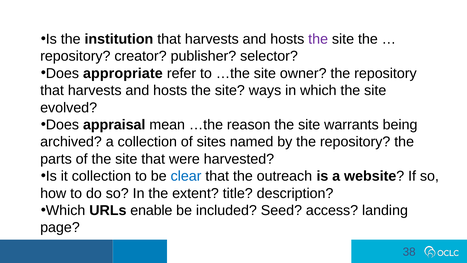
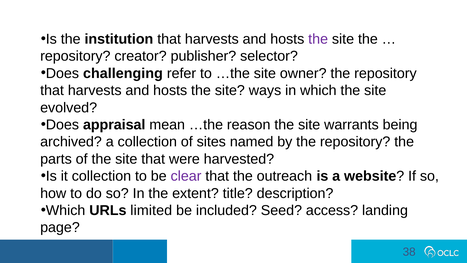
appropriate: appropriate -> challenging (123, 73)
clear colour: blue -> purple (186, 176)
enable: enable -> limited (151, 210)
